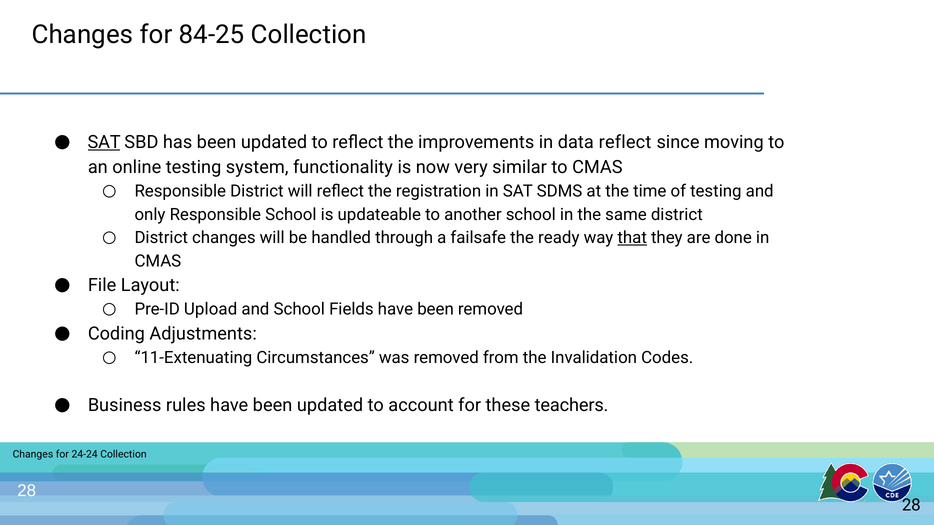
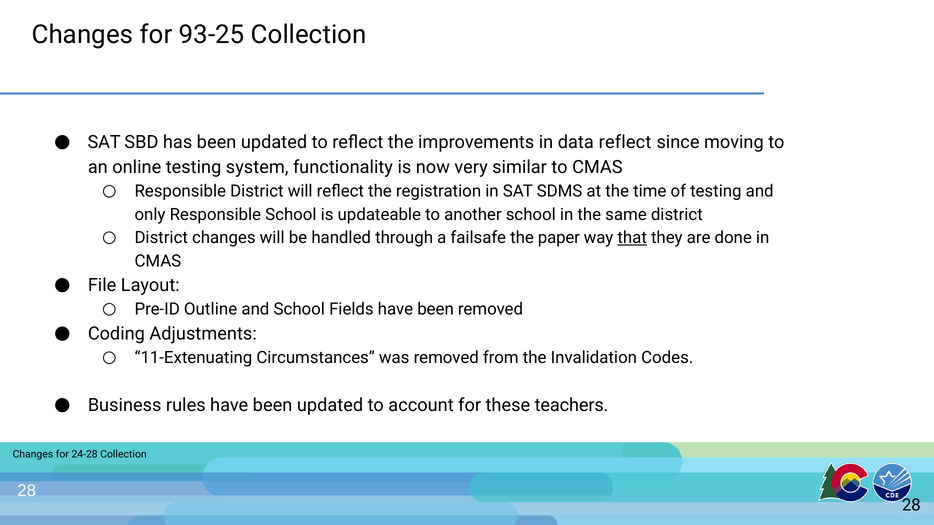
84-25: 84-25 -> 93-25 (212, 35)
SAT underline: present -> none (104, 142)
ready: ready -> paper (559, 238)
Upload: Upload -> Outline (211, 310)
24-24: 24-24 -> 24-28 (85, 455)
